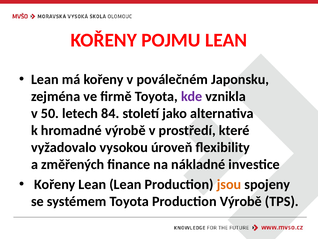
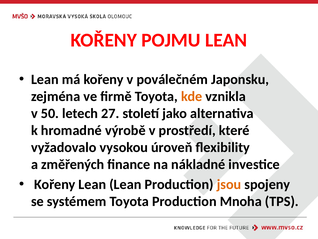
kde colour: purple -> orange (192, 96)
84: 84 -> 27 (110, 113)
Production Výrobě: Výrobě -> Mnoha (241, 201)
